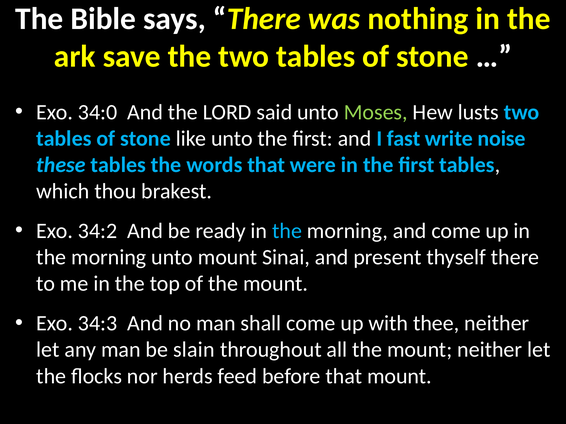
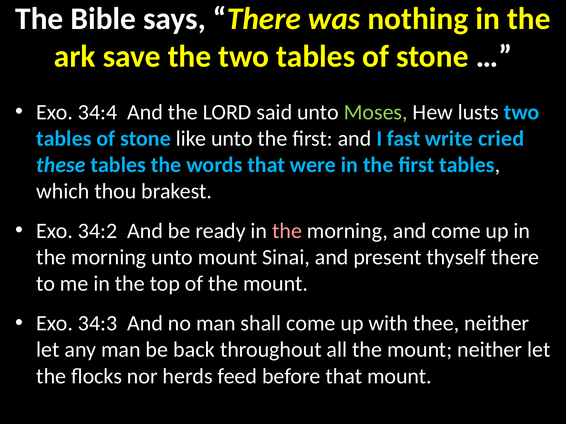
34:0: 34:0 -> 34:4 (98, 112)
noise: noise -> cried (501, 139)
the colour: light blue -> pink (287, 231)
slain: slain -> back (194, 350)
